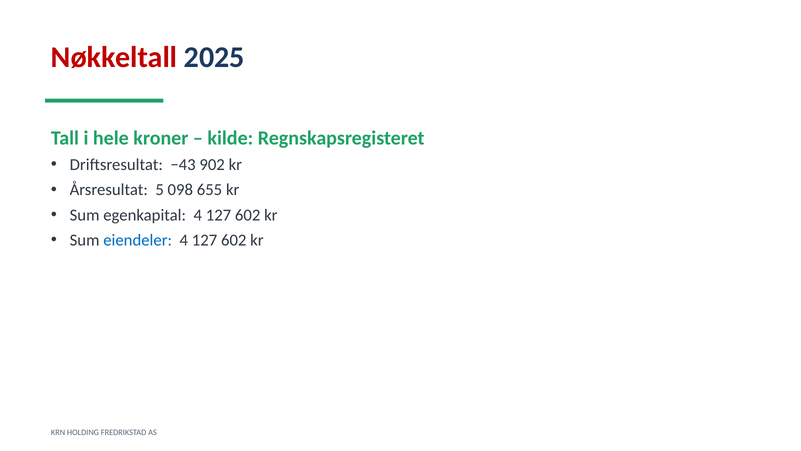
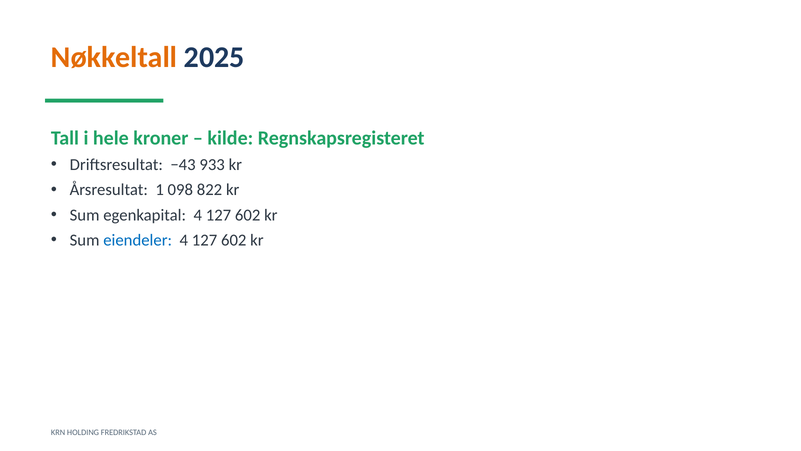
Nøkkeltall colour: red -> orange (114, 57)
902: 902 -> 933 (212, 165)
5: 5 -> 1 (160, 190)
655: 655 -> 822 (210, 190)
